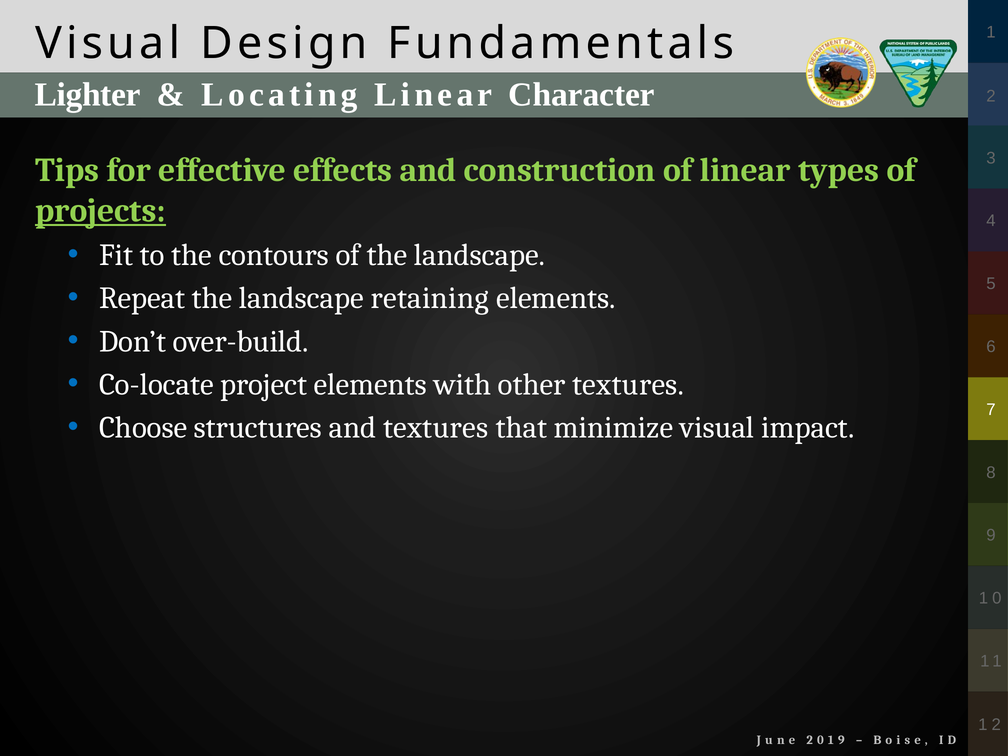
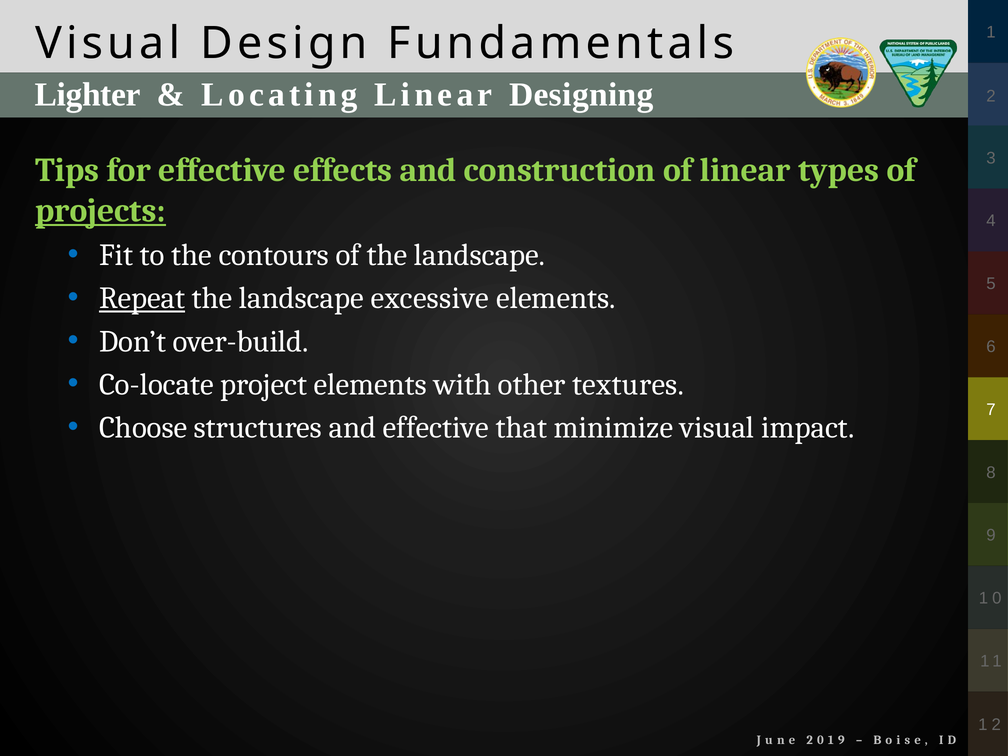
Character: Character -> Designing (581, 95)
Repeat underline: none -> present (142, 298)
retaining: retaining -> excessive (430, 298)
and textures: textures -> effective (436, 428)
